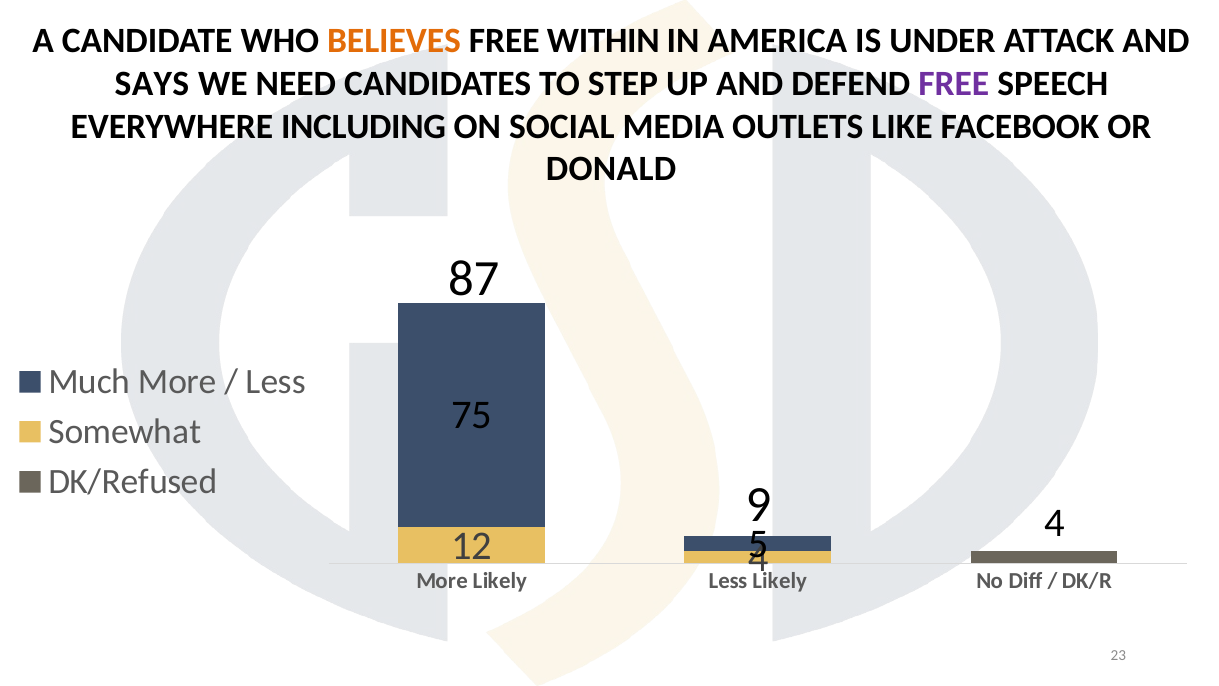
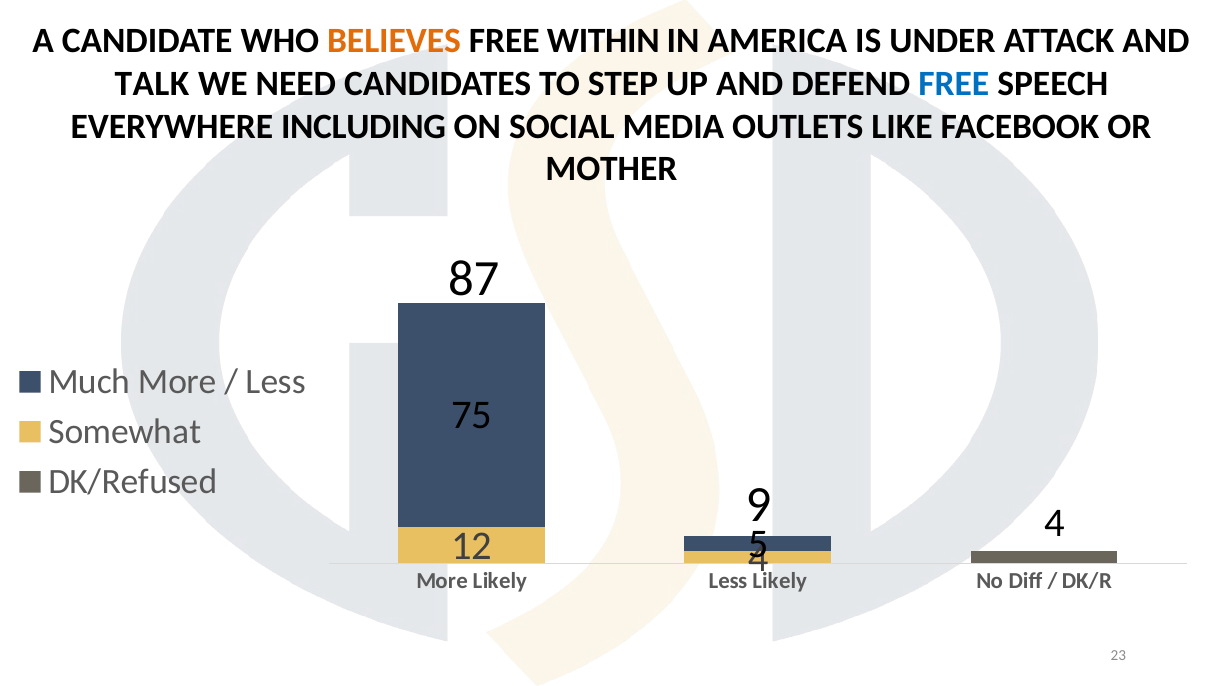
SAYS: SAYS -> TALK (152, 84)
FREE colour: purple -> blue (954, 84)
DONALD: DONALD -> MOTHER (611, 169)
